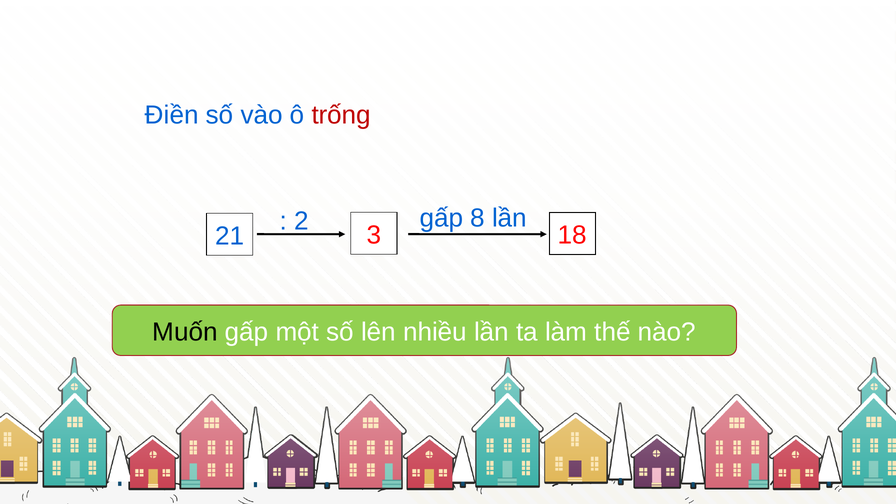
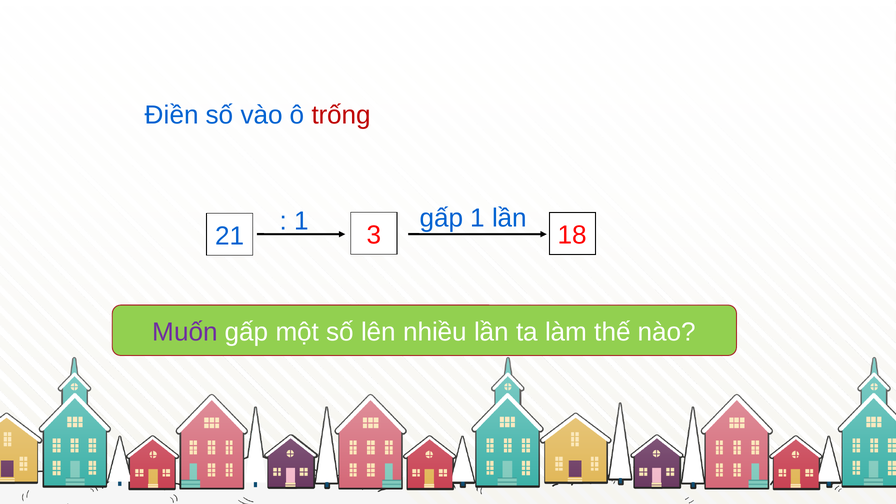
2: 2 -> 1 (302, 221)
gấp 8: 8 -> 1 (478, 218)
Muốn colour: black -> purple (185, 332)
